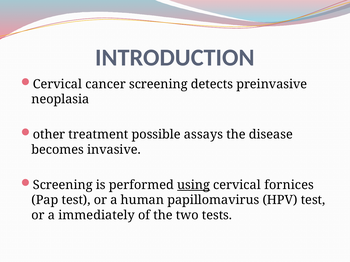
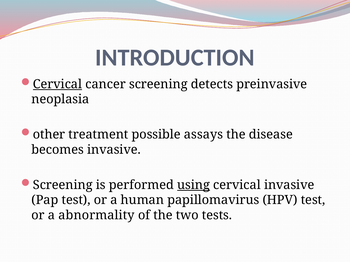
Cervical underline: none -> present (57, 84)
cervical fornices: fornices -> invasive (289, 185)
immediately: immediately -> abnormality (97, 216)
